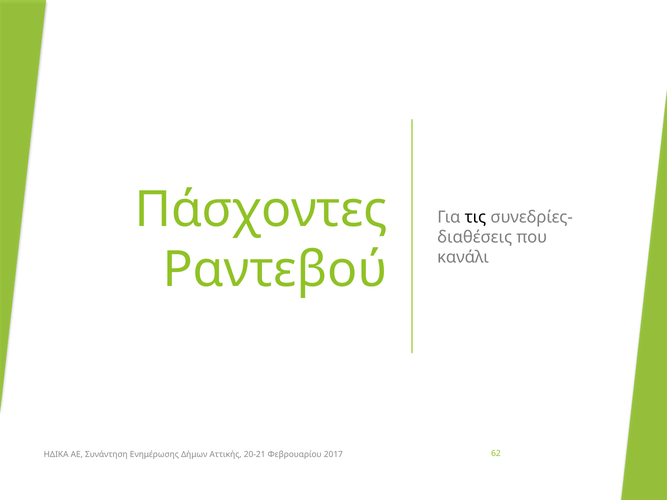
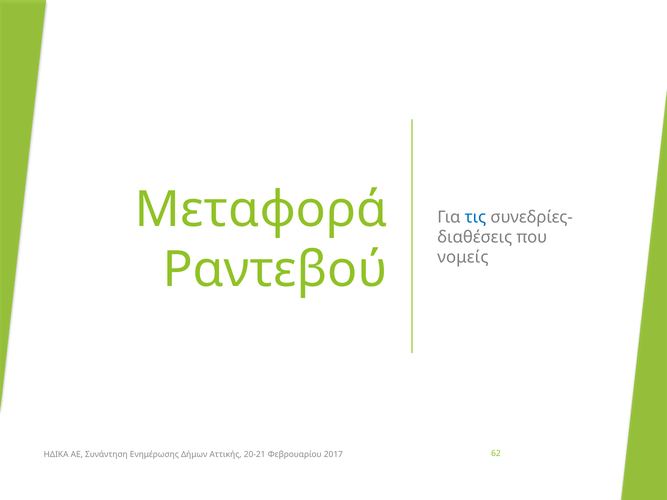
Πάσχοντες: Πάσχοντες -> Μεταφορά (261, 210)
τις colour: black -> blue (475, 217)
κανάλι: κανάλι -> νομείς (463, 257)
